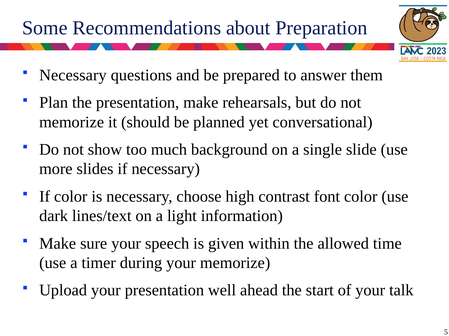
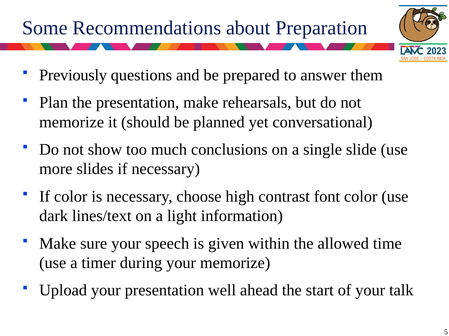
Necessary: Necessary -> Previously (73, 75)
background: background -> conclusions (229, 150)
